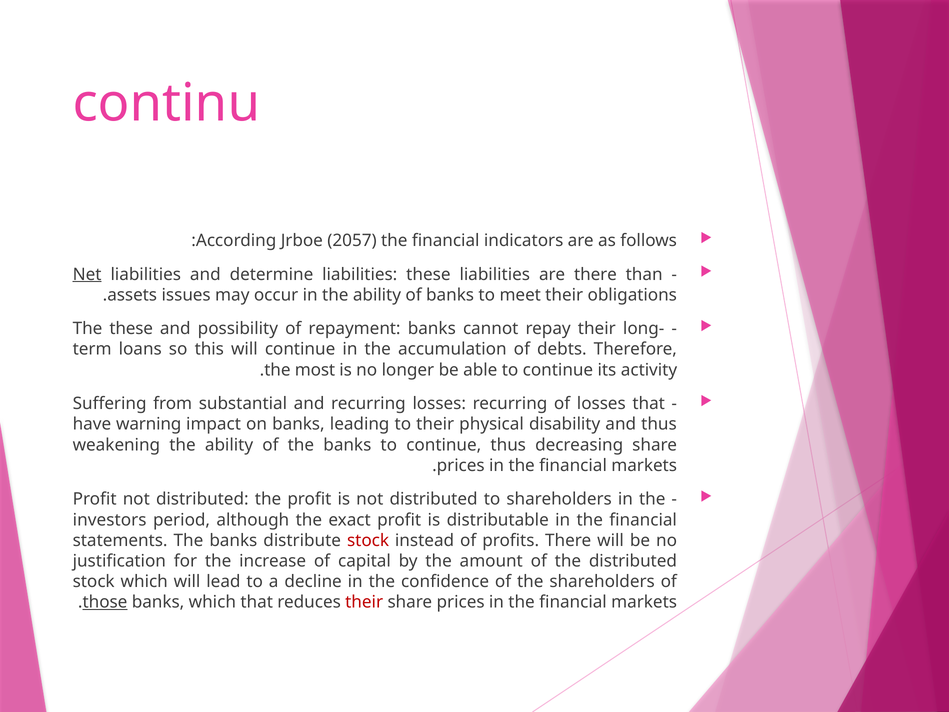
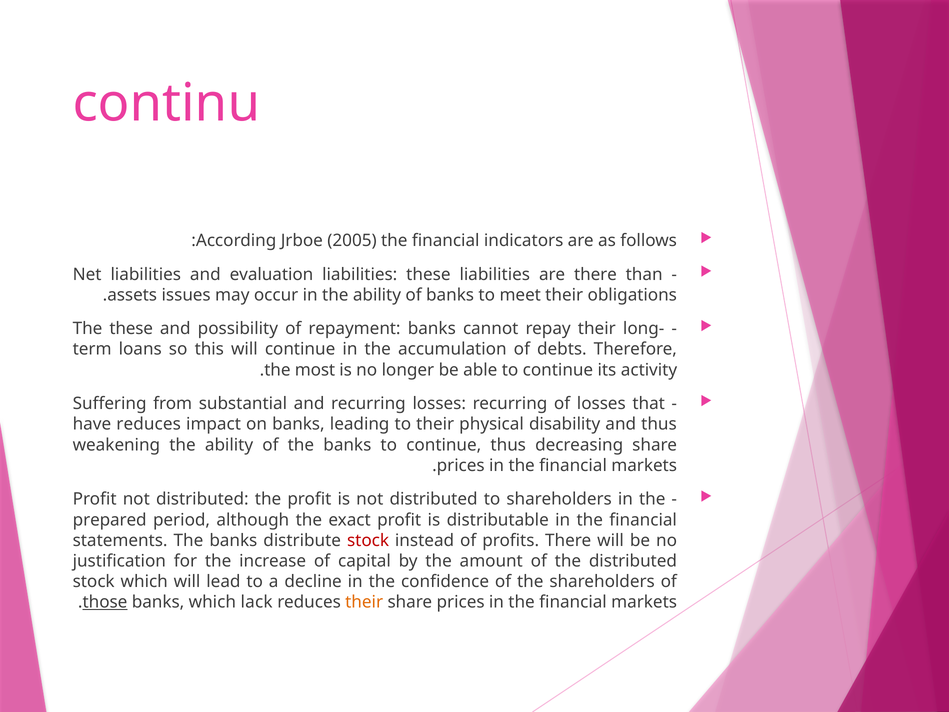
2057: 2057 -> 2005 (352, 240)
Net underline: present -> none (87, 274)
determine: determine -> evaluation (271, 274)
have warning: warning -> reduces (149, 424)
investors: investors -> prepared (110, 520)
which that: that -> lack (257, 602)
their colour: red -> orange (364, 602)
